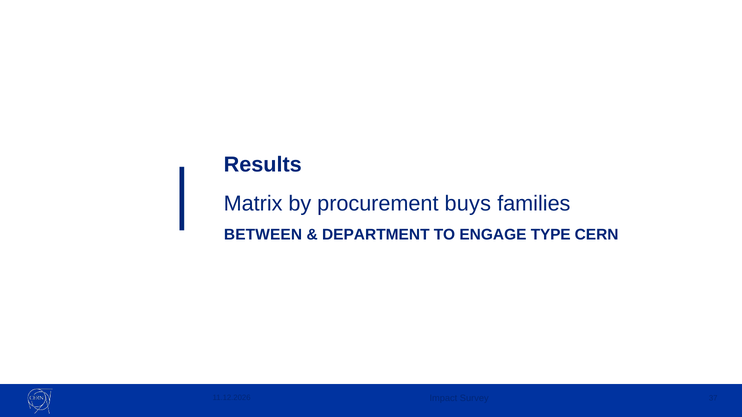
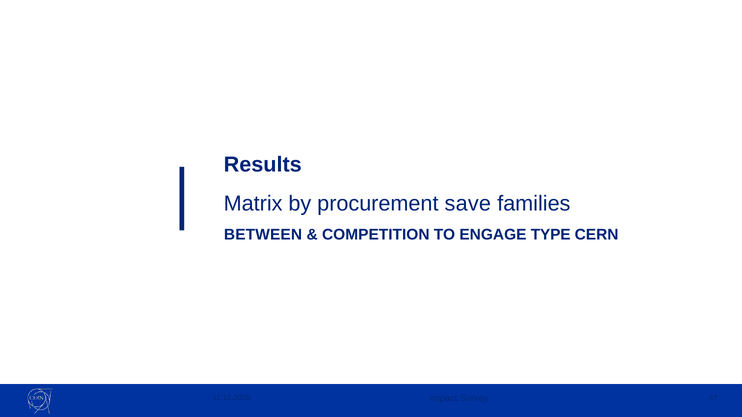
buys: buys -> save (468, 204)
DEPARTMENT: DEPARTMENT -> COMPETITION (376, 235)
